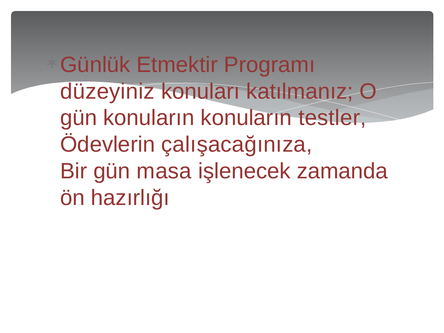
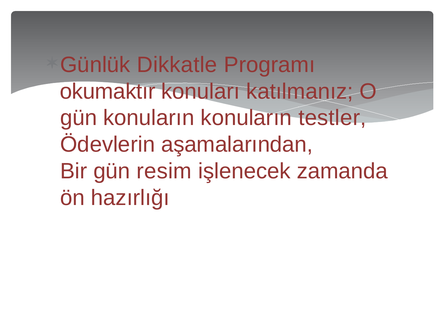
Etmektir: Etmektir -> Dikkatle (177, 65)
düzeyiniz: düzeyiniz -> okumaktır (108, 91)
çalışacağınıza: çalışacağınıza -> aşamalarından (237, 145)
masa: masa -> resim (164, 171)
